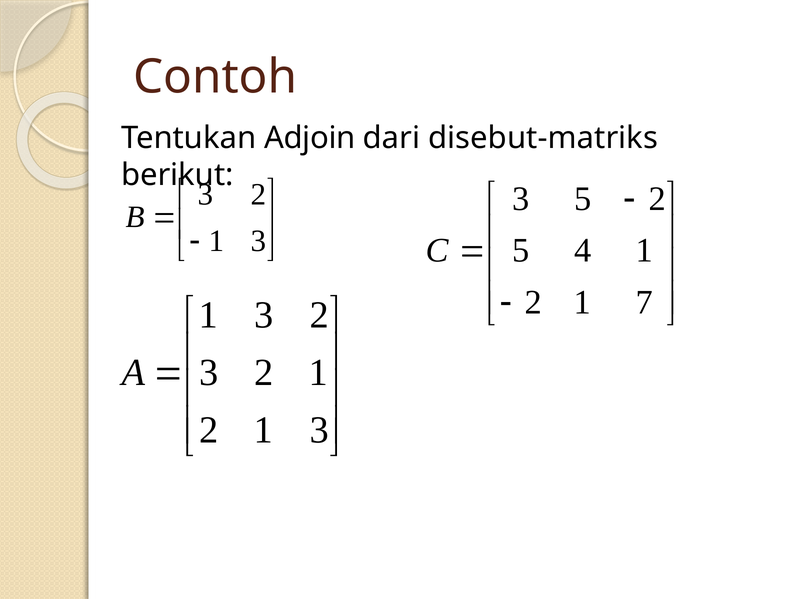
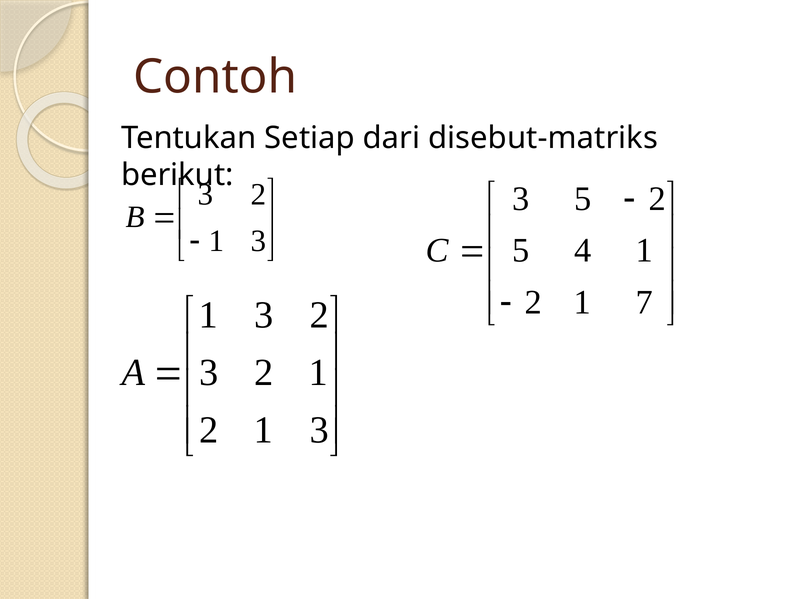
Adjoin: Adjoin -> Setiap (310, 138)
